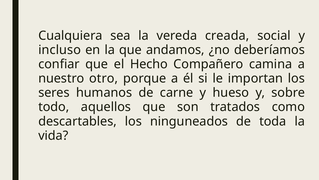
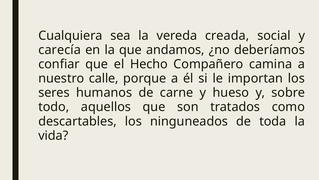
incluso: incluso -> carecía (60, 50)
otro: otro -> calle (104, 78)
